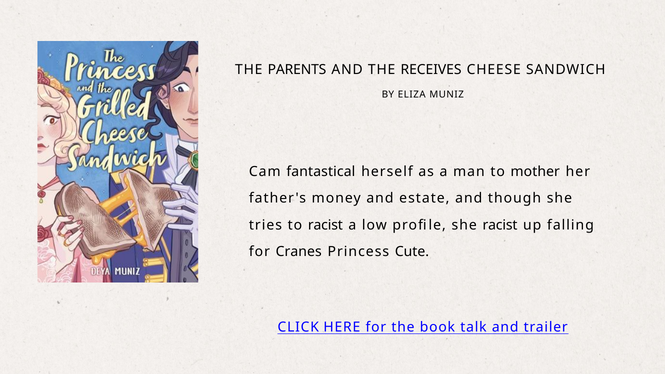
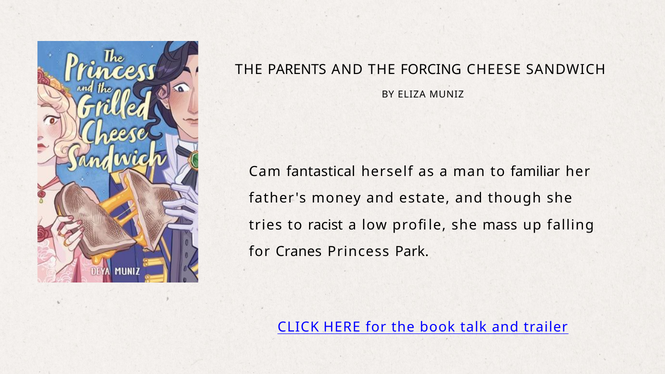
RECEIVES: RECEIVES -> FORCING (431, 70)
mother: mother -> familiar (535, 172)
she racist: racist -> mass (500, 225)
Cute: Cute -> Park (412, 252)
